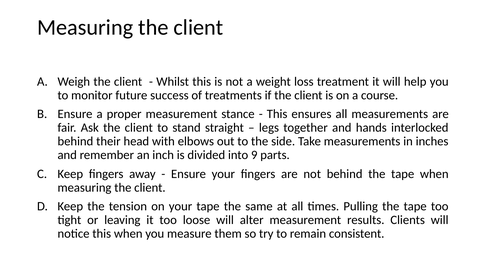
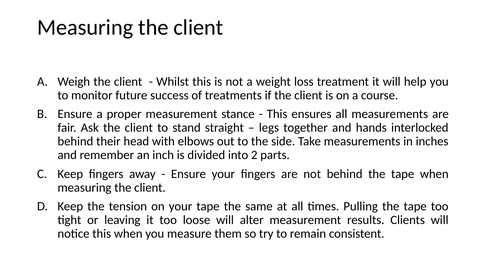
9: 9 -> 2 (254, 155)
